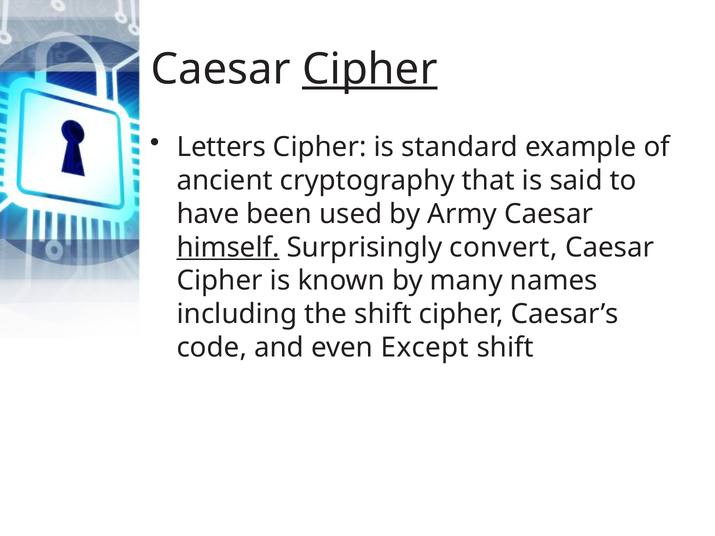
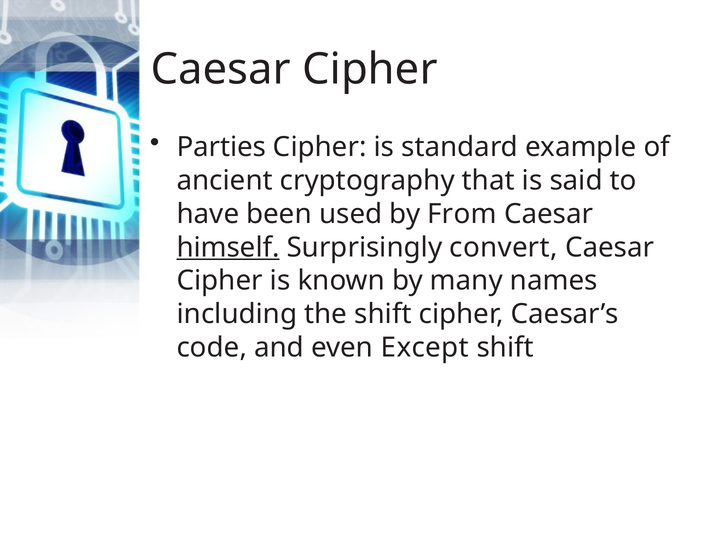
Cipher underline: present -> none (370, 69)
Letters: Letters -> Parties (221, 147)
Army: Army -> From (462, 214)
